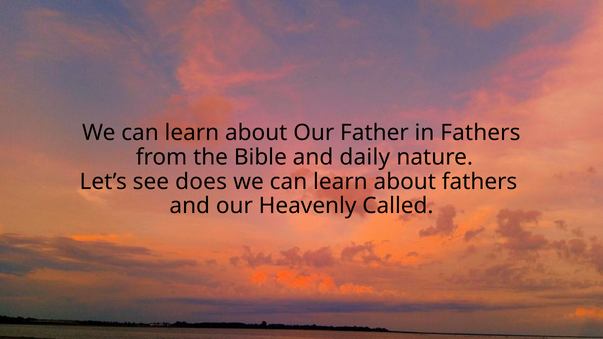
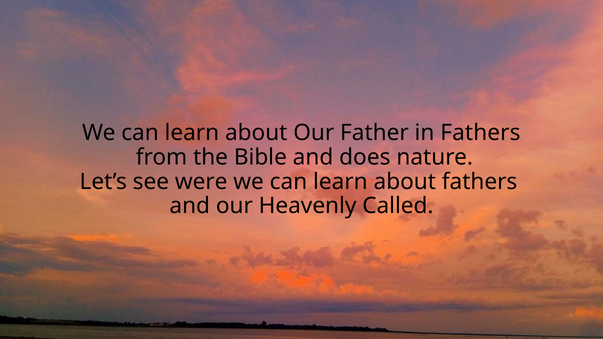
daily: daily -> does (365, 157)
does: does -> were (201, 182)
